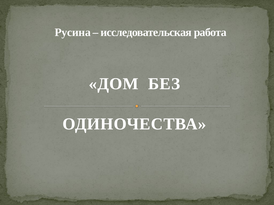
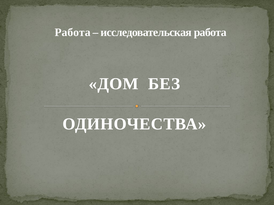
Русина: Русина -> Работа (73, 32)
